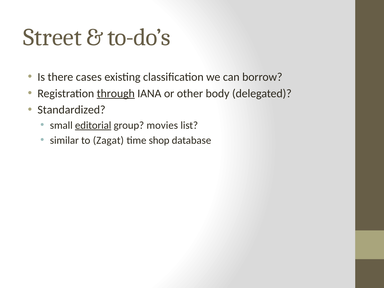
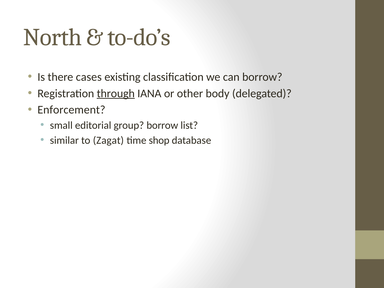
Street: Street -> North (53, 37)
Standardized: Standardized -> Enforcement (71, 110)
editorial underline: present -> none (93, 125)
group movies: movies -> borrow (162, 125)
